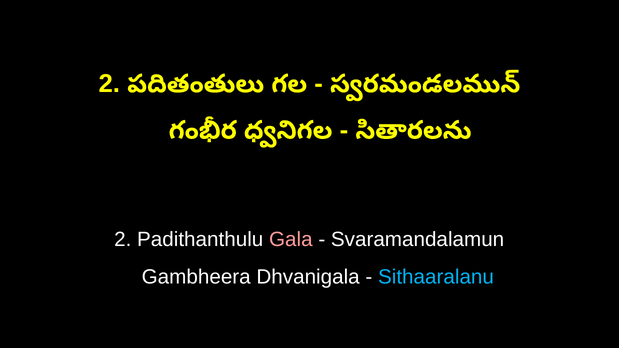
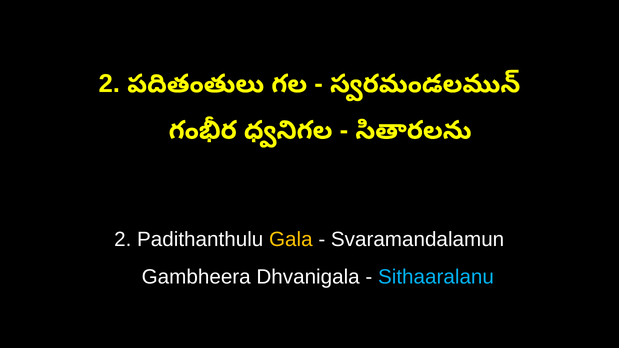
Gala colour: pink -> yellow (291, 240)
